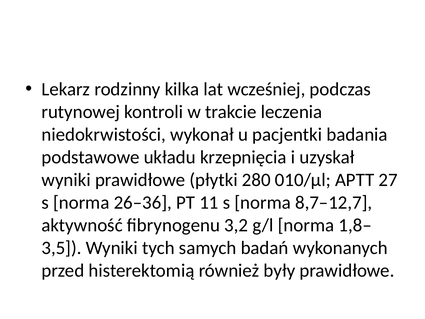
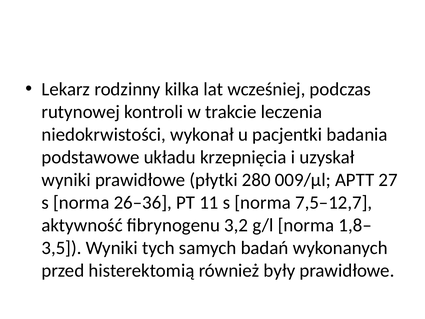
010/µl: 010/µl -> 009/µl (303, 180)
8,7–12,7: 8,7–12,7 -> 7,5–12,7 (334, 203)
